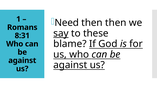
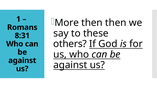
Need: Need -> More (67, 23)
say underline: present -> none (61, 33)
blame: blame -> others (70, 44)
